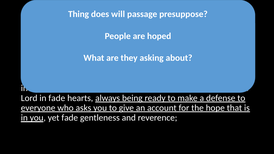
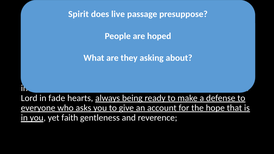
Thing: Thing -> Spirit (79, 14)
will: will -> live (118, 14)
yet fade: fade -> faith (70, 118)
